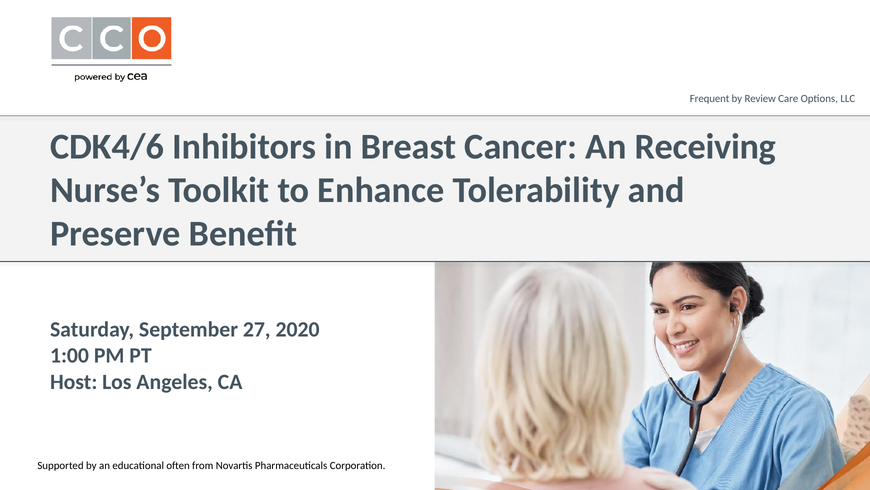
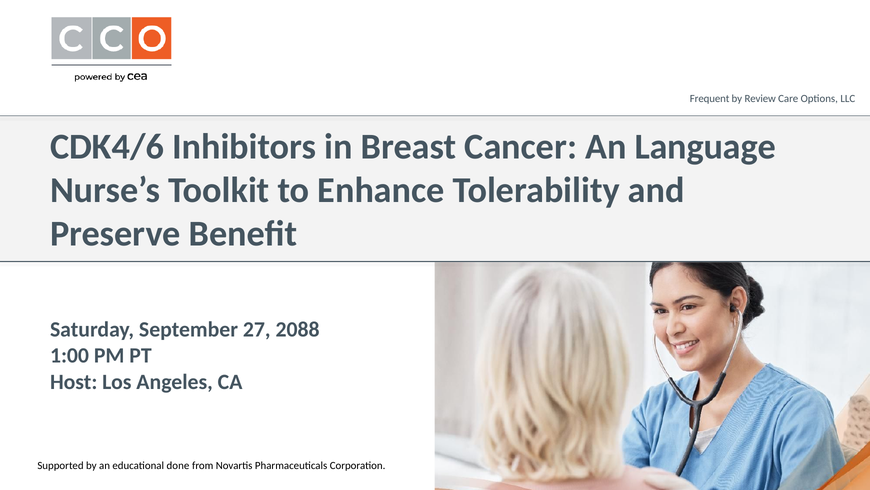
Receiving: Receiving -> Language (705, 147)
2020: 2020 -> 2088 (298, 329)
often: often -> done (178, 465)
